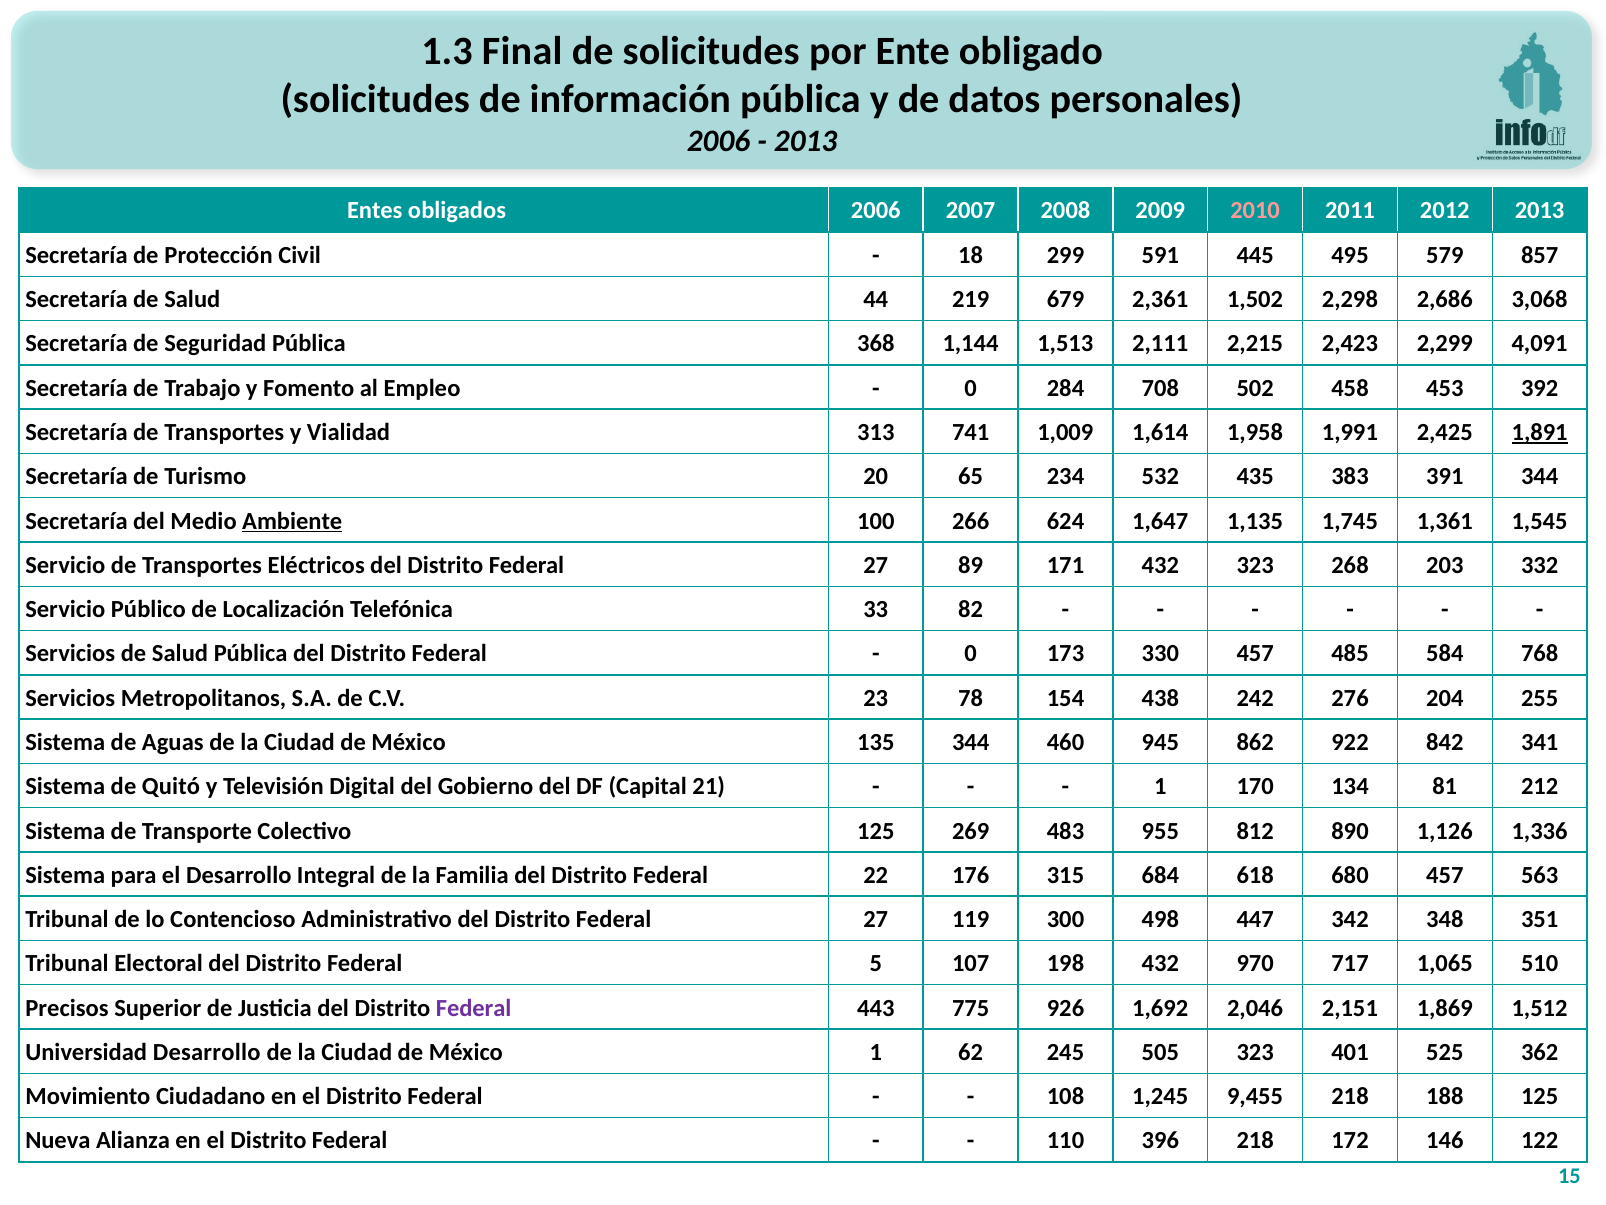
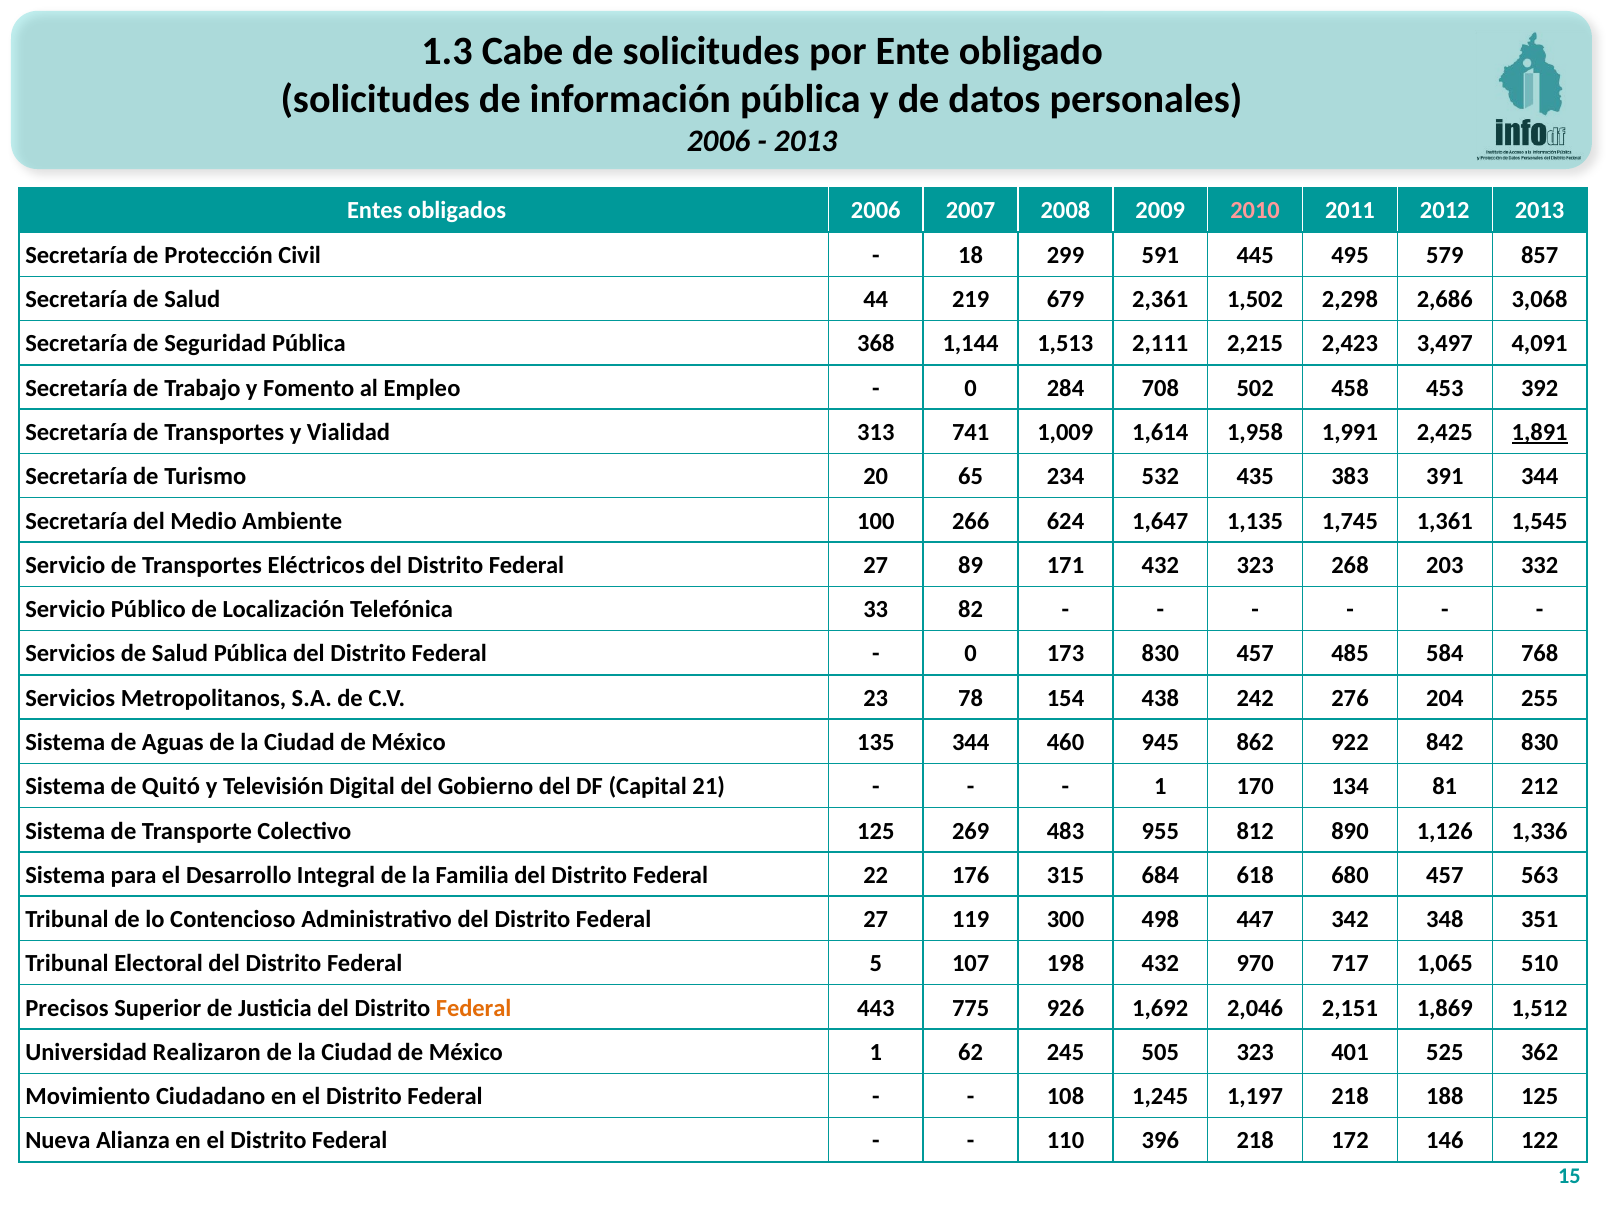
Final: Final -> Cabe (523, 51)
2,299: 2,299 -> 3,497 (1445, 344)
Ambiente underline: present -> none (292, 521)
173 330: 330 -> 830 (1160, 654)
842 341: 341 -> 830 (1540, 742)
Federal colour: purple -> orange (474, 1008)
Universidad Desarrollo: Desarrollo -> Realizaron (207, 1052)
9,455: 9,455 -> 1,197 (1255, 1096)
